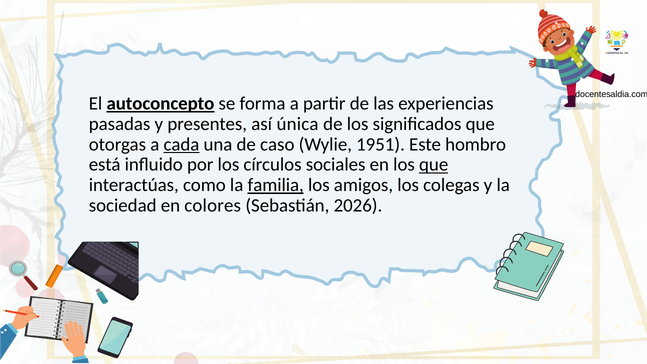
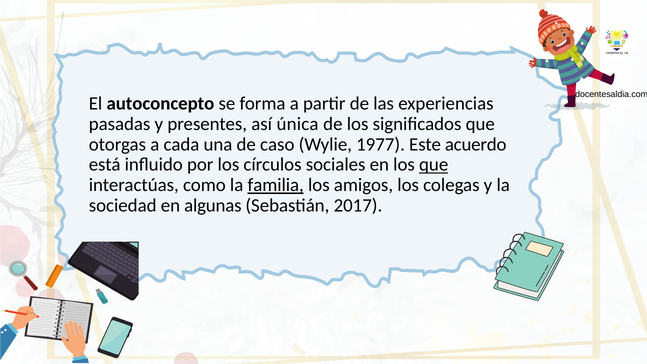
autoconcepto underline: present -> none (160, 104)
cada underline: present -> none (181, 144)
1951: 1951 -> 1977 (381, 144)
hombro: hombro -> acuerdo (476, 144)
colores: colores -> algunas (213, 206)
2026: 2026 -> 2017 (358, 206)
